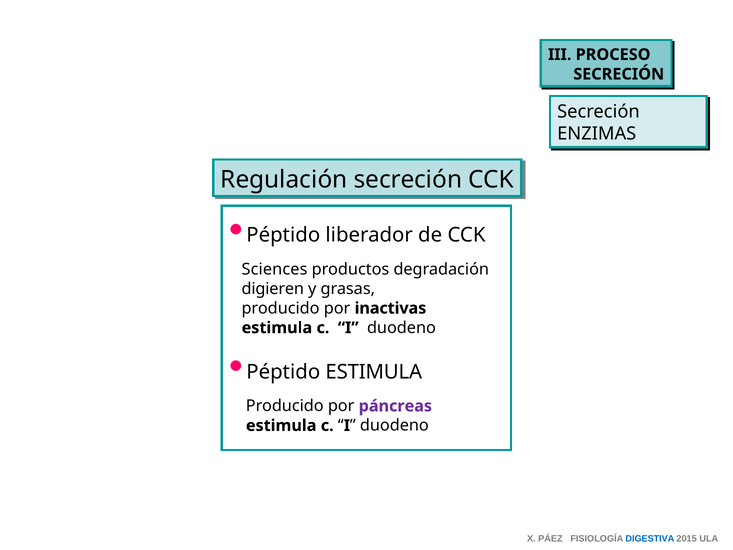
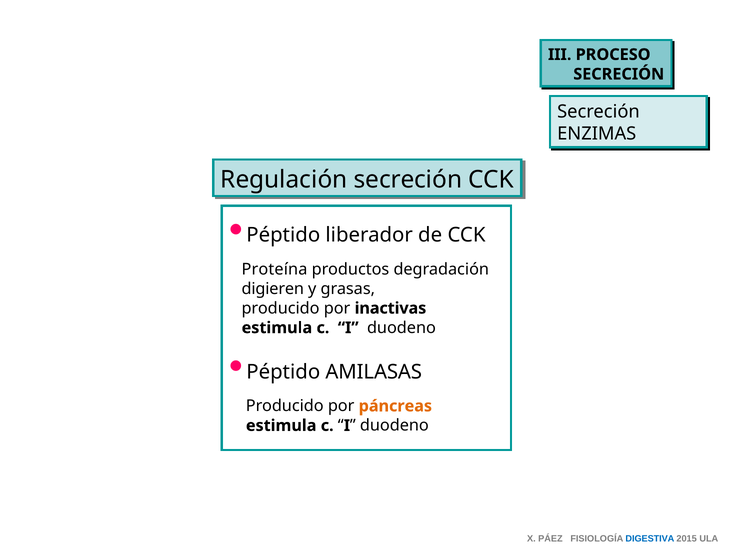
Sciences: Sciences -> Proteína (275, 269)
Péptido ESTIMULA: ESTIMULA -> AMILASAS (374, 372)
páncreas colour: purple -> orange (395, 406)
